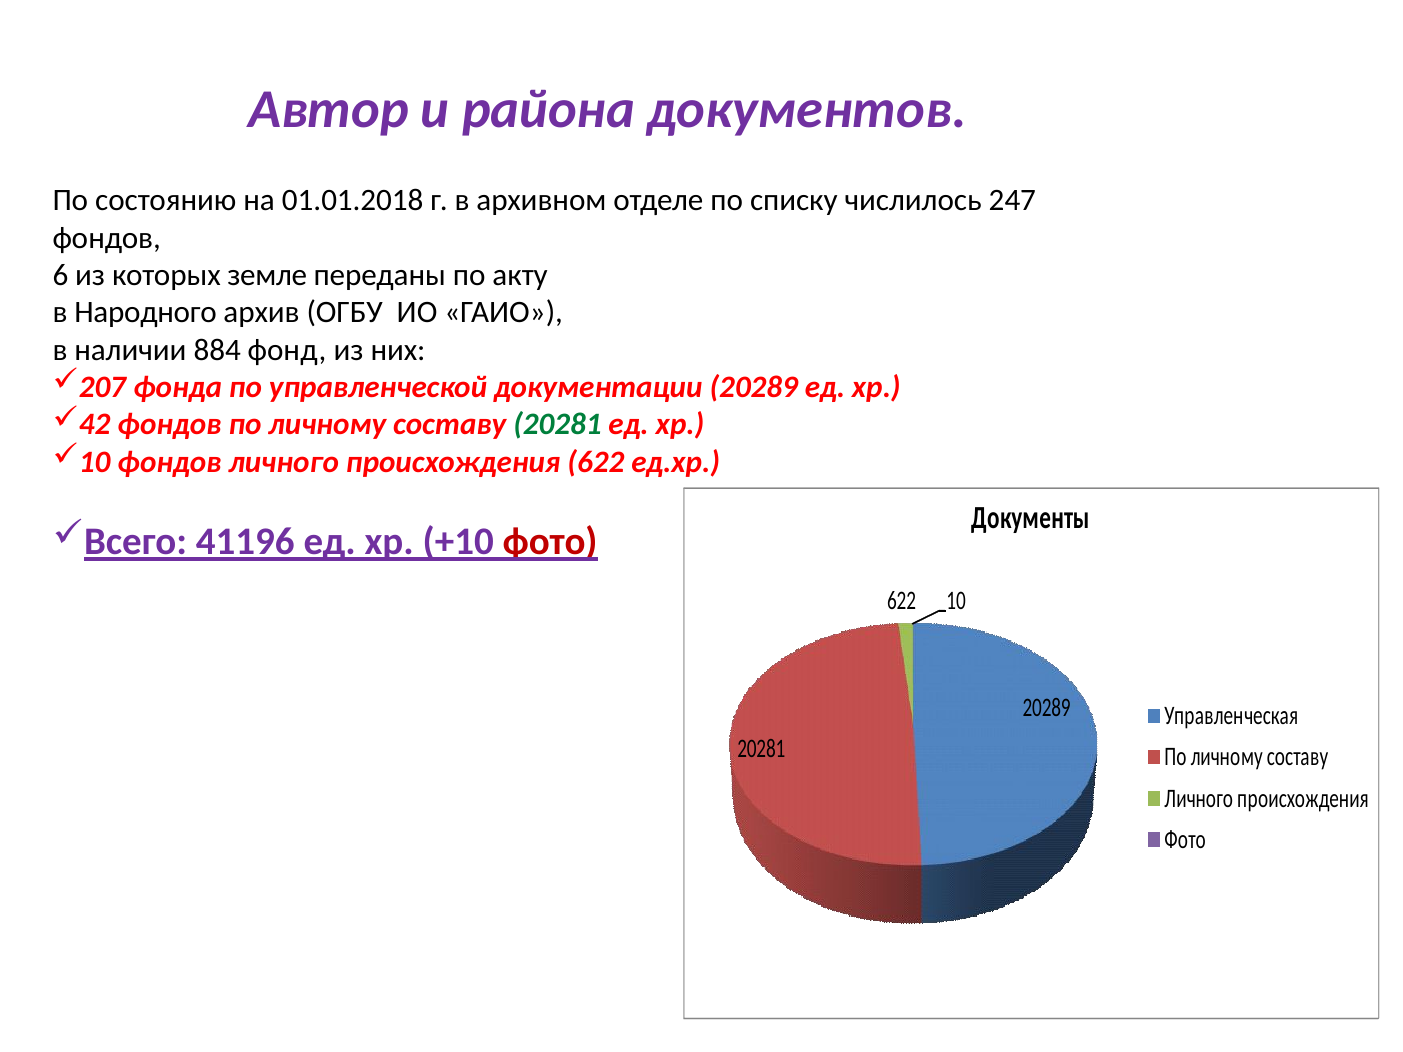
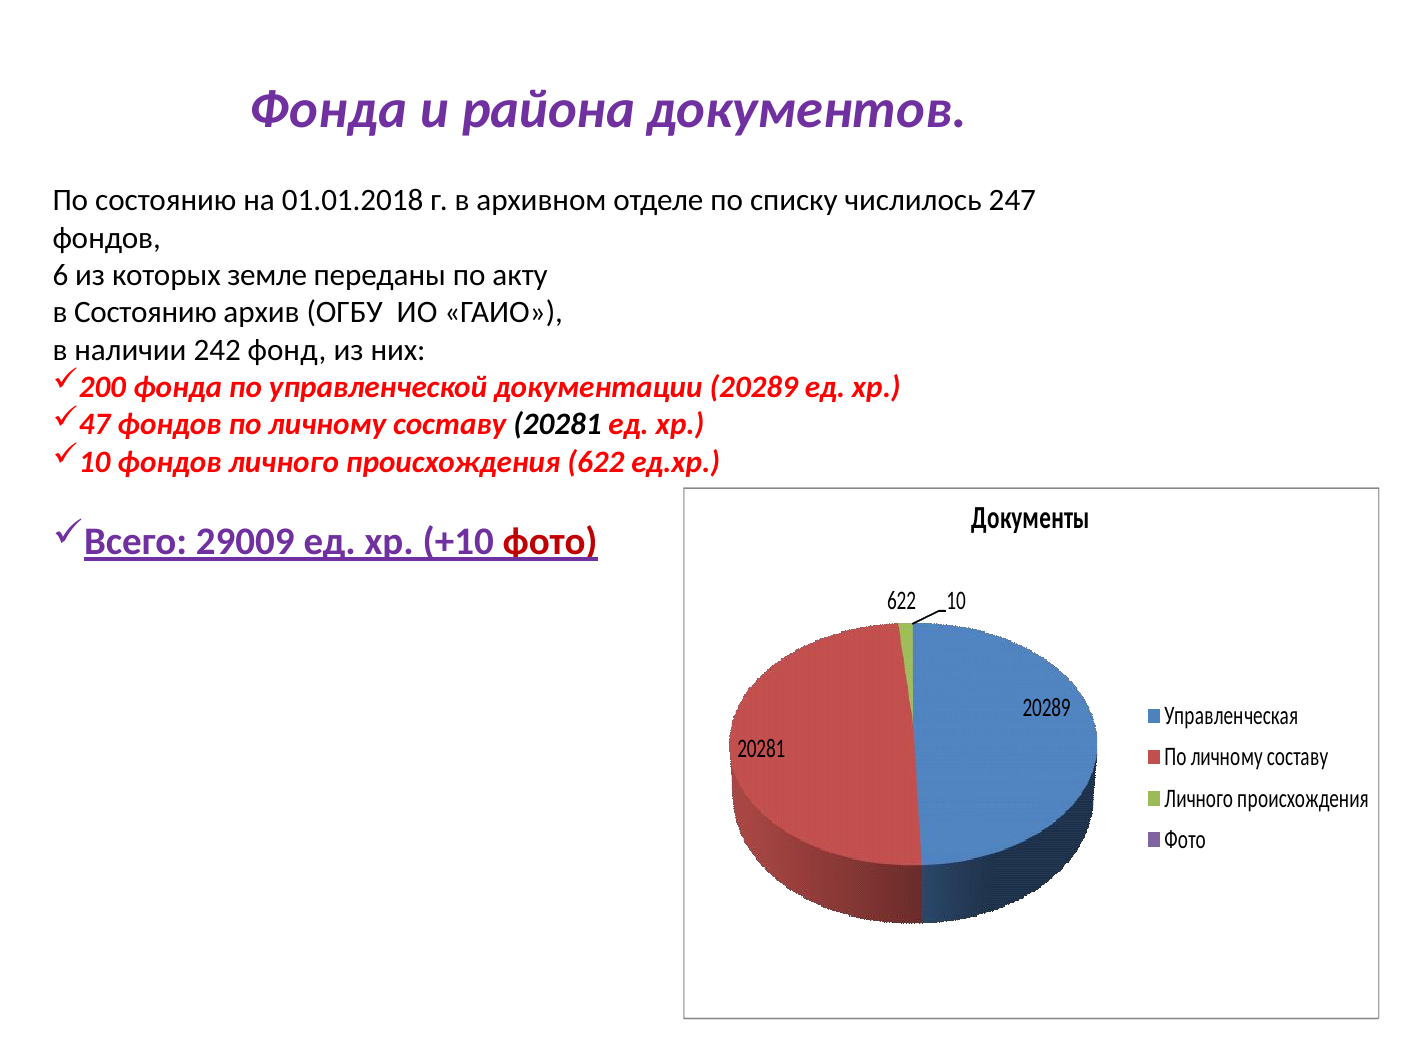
Автор: Автор -> Фонда (328, 109)
в Народного: Народного -> Состоянию (146, 313)
884: 884 -> 242 (217, 350)
207: 207 -> 200 (102, 387)
42: 42 -> 47 (95, 425)
20281 colour: green -> black (557, 425)
41196: 41196 -> 29009 (245, 542)
